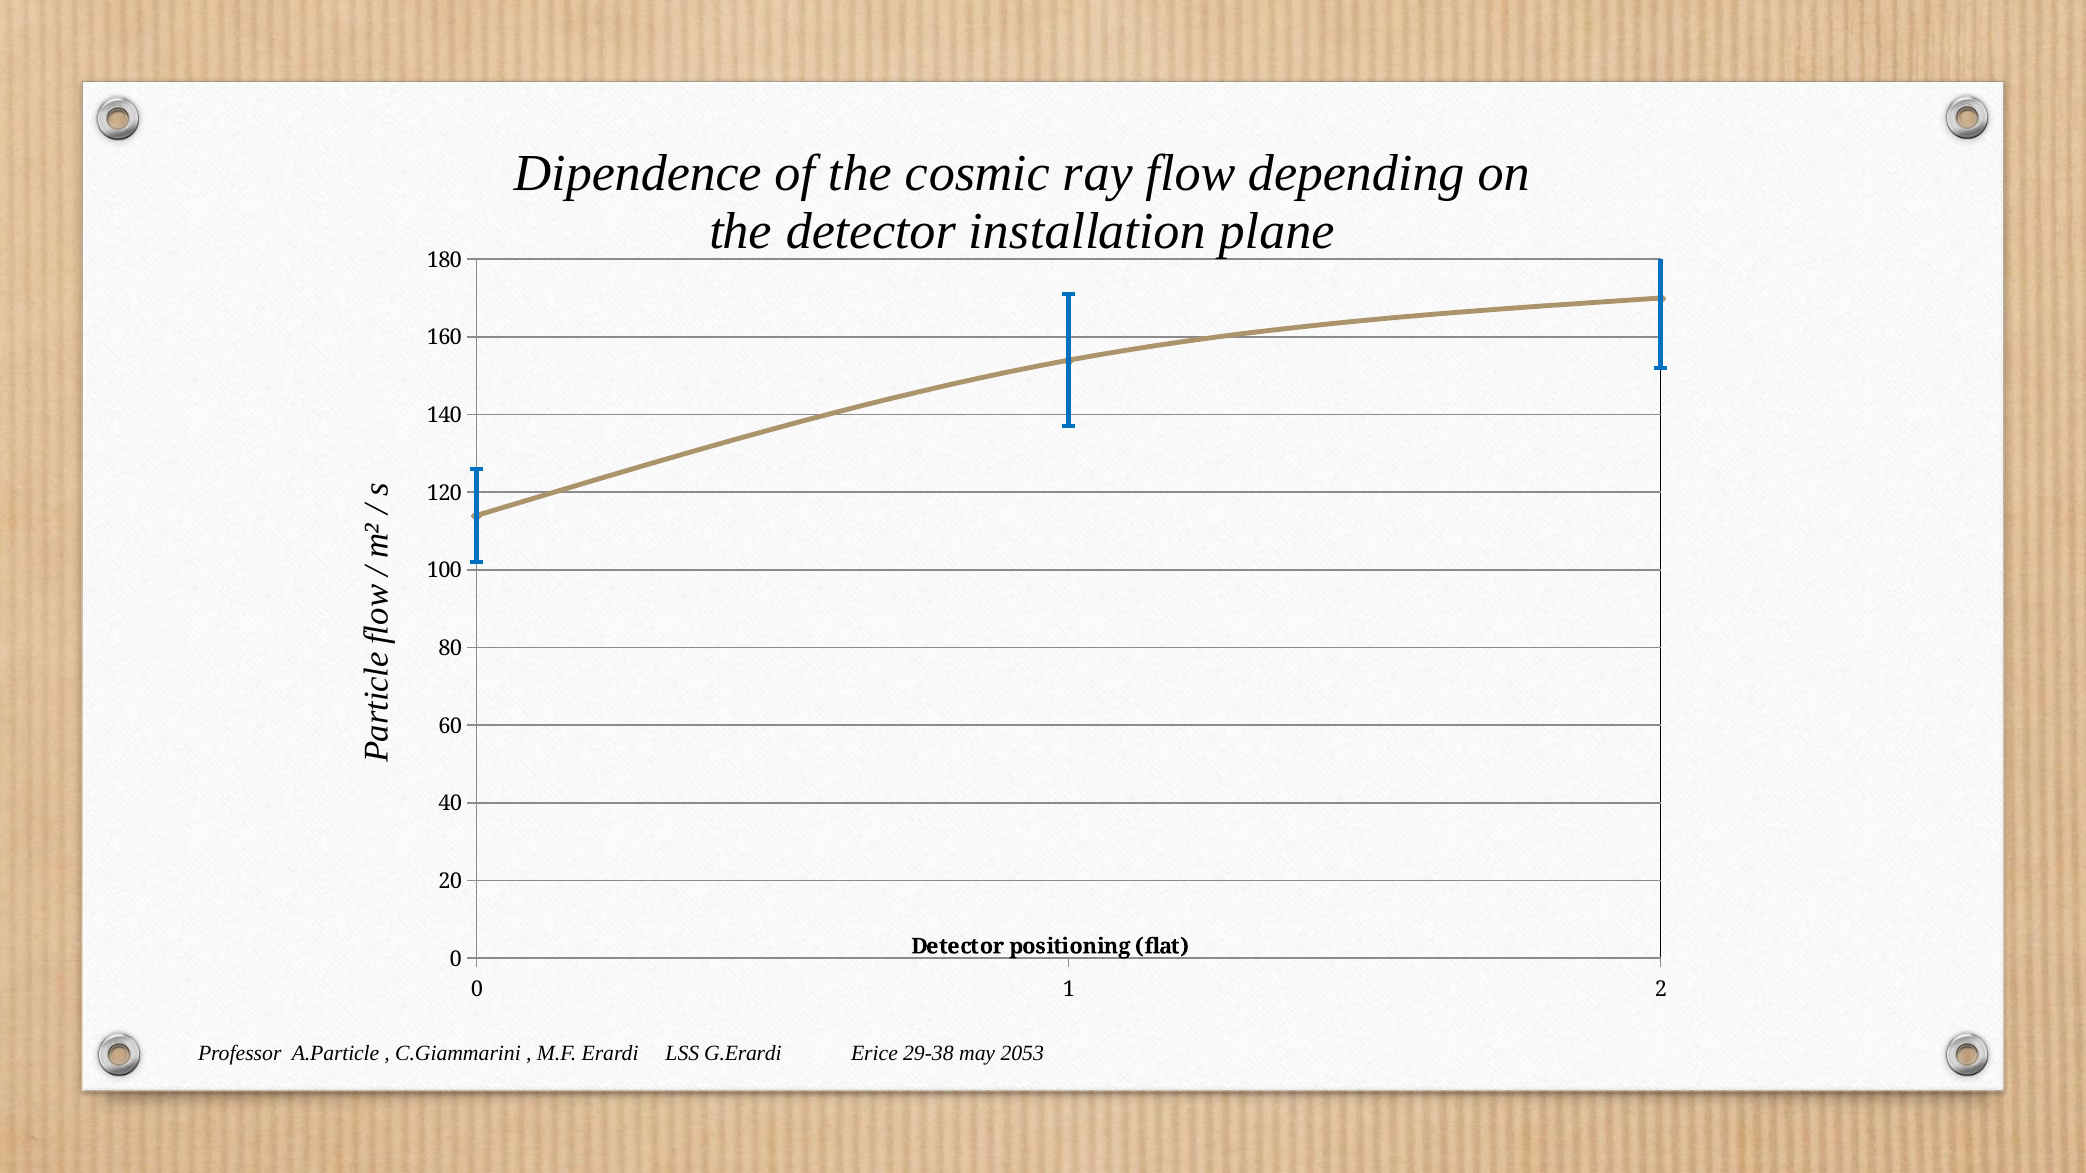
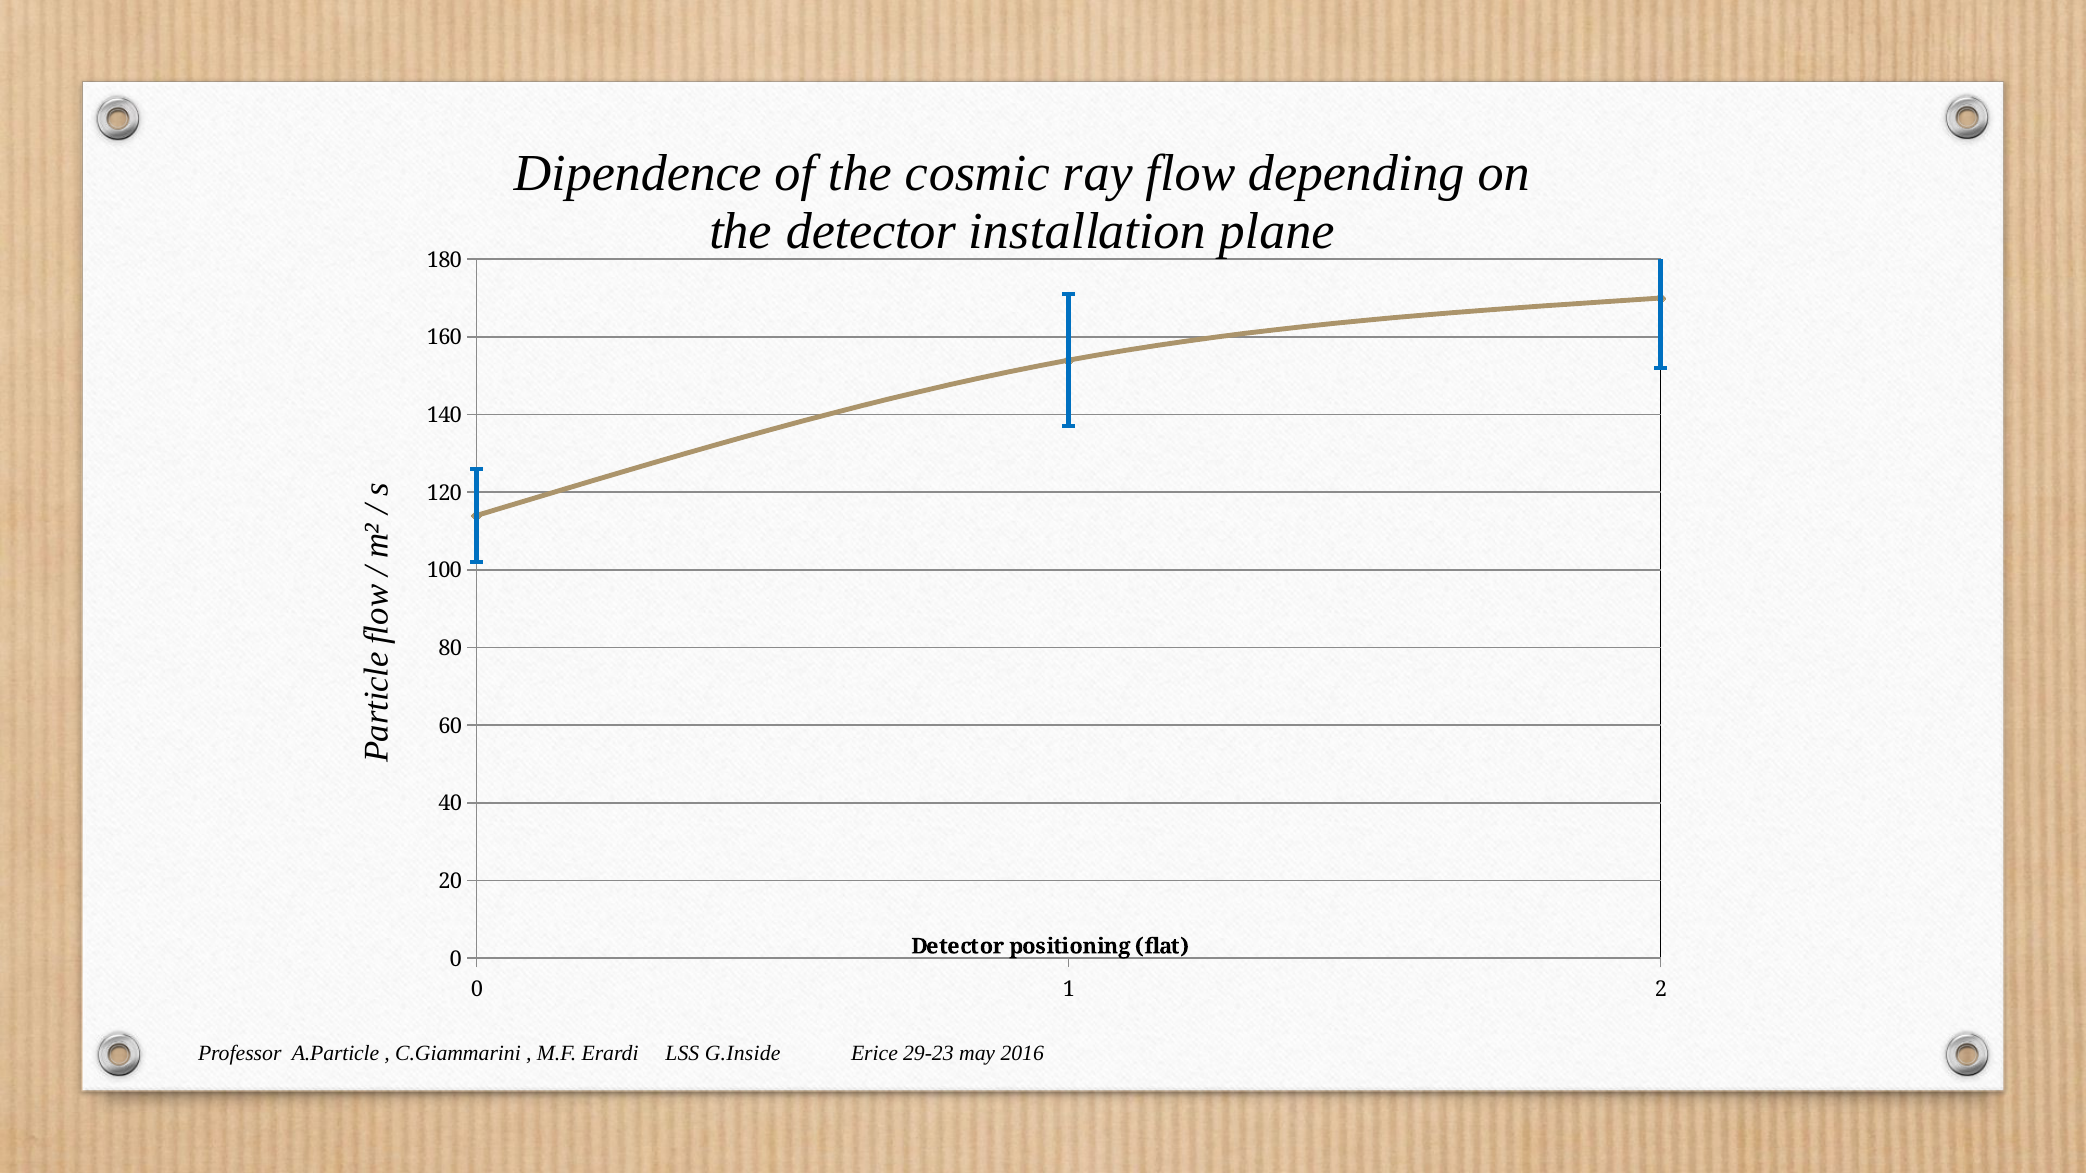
G.Erardi: G.Erardi -> G.Inside (743, 1053)
29-38: 29-38 -> 29-23 (928, 1053)
2053: 2053 -> 2016 (1022, 1053)
